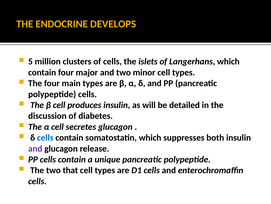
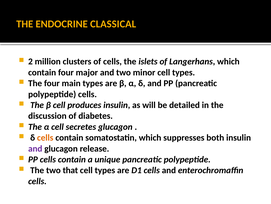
DEVELOPS: DEVELOPS -> CLASSICAL (113, 24)
5: 5 -> 2 (30, 61)
cells colour: blue -> orange (45, 137)
